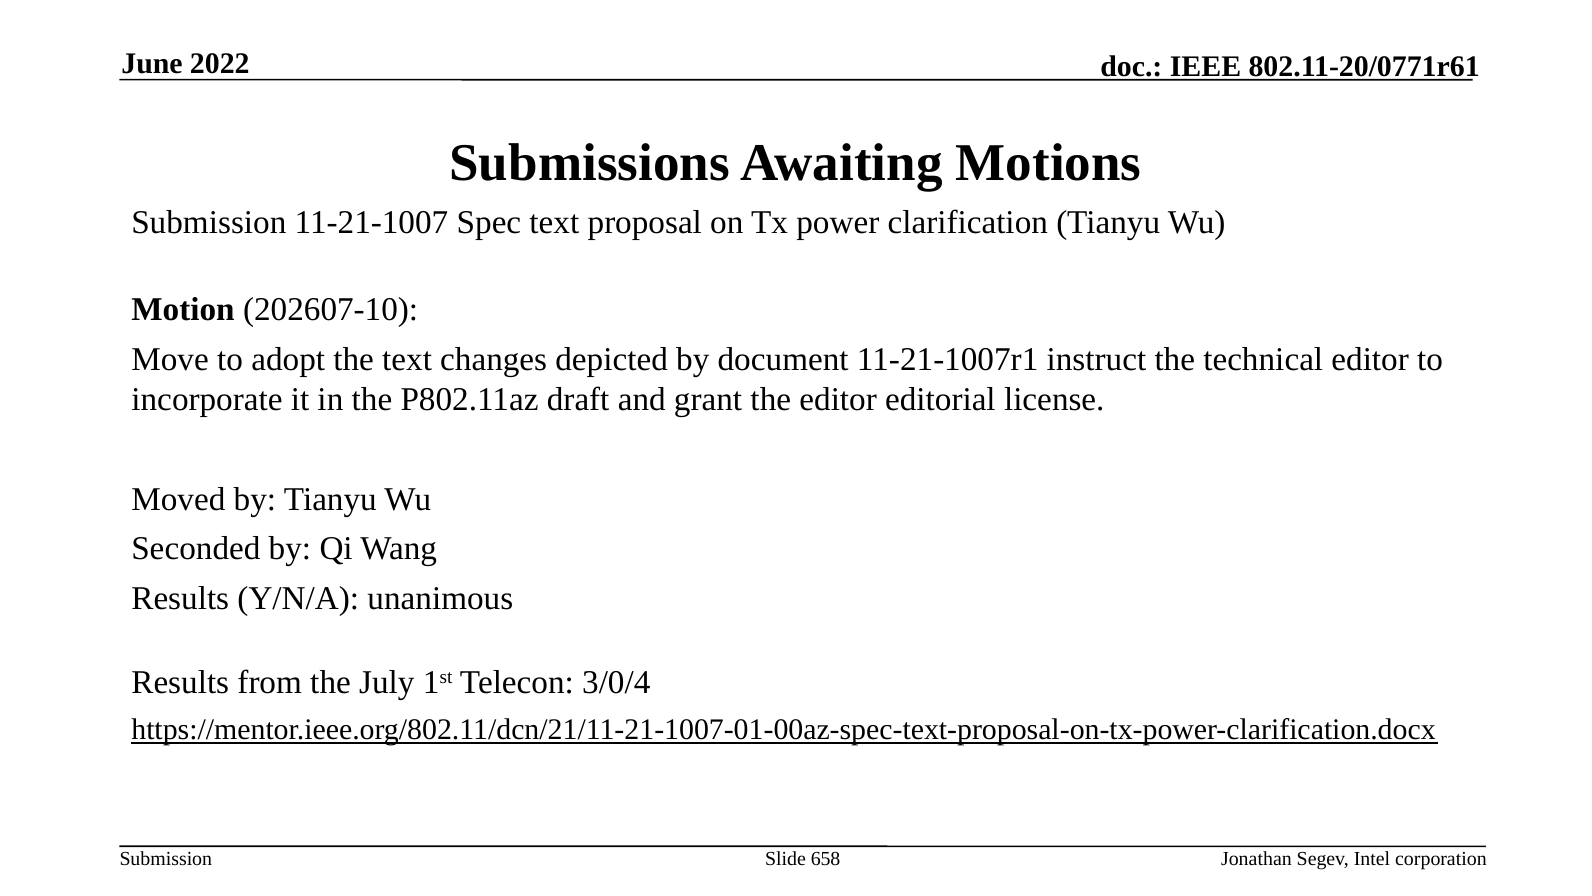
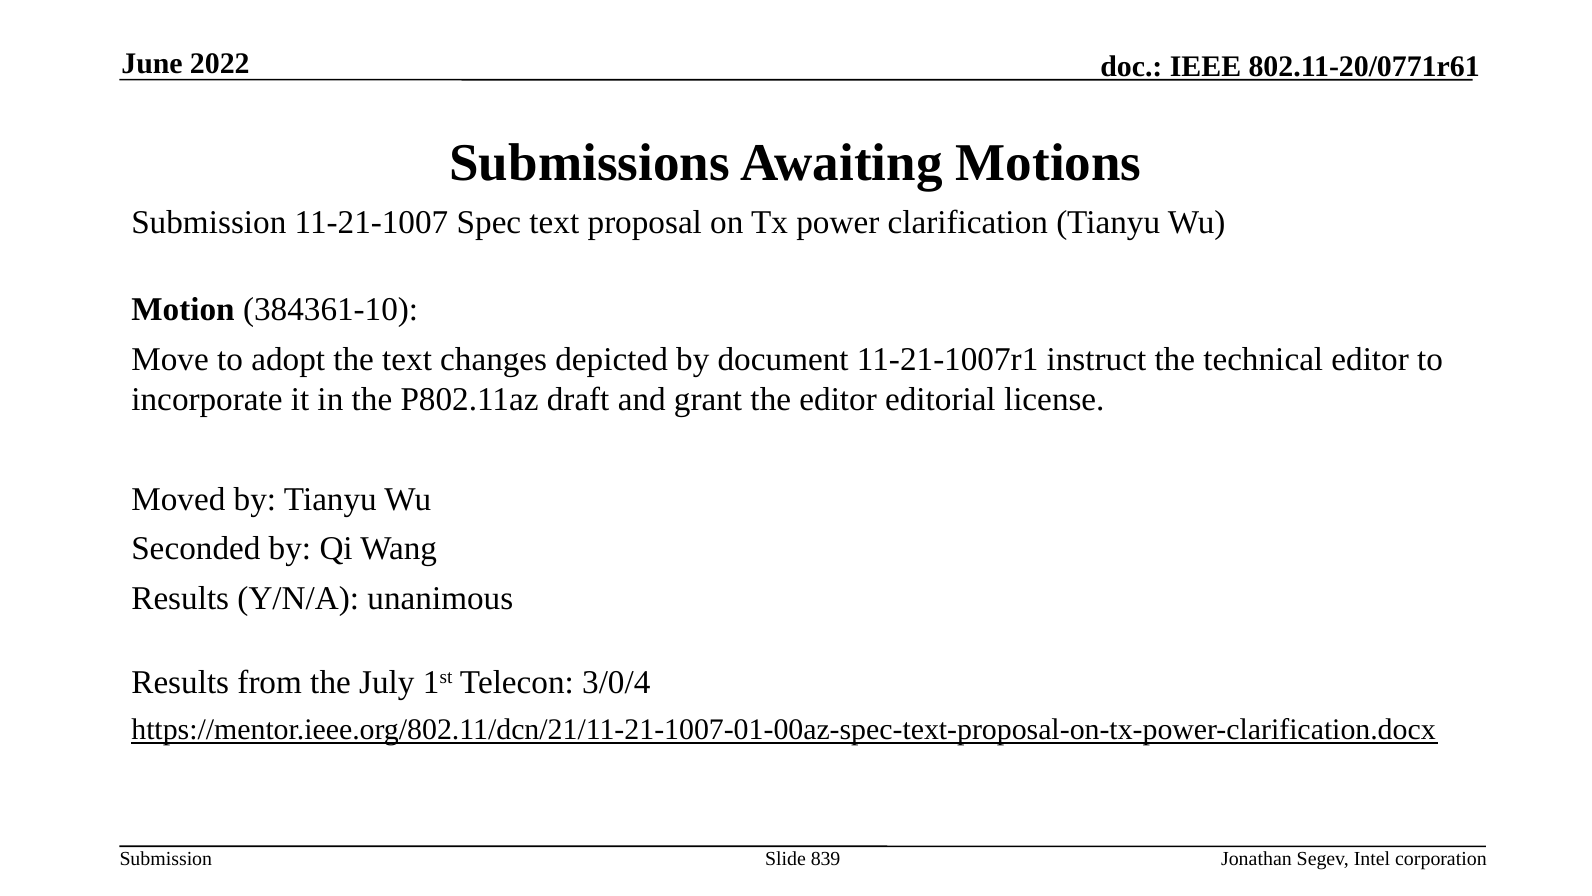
202607-10: 202607-10 -> 384361-10 (331, 310)
658: 658 -> 839 (825, 859)
